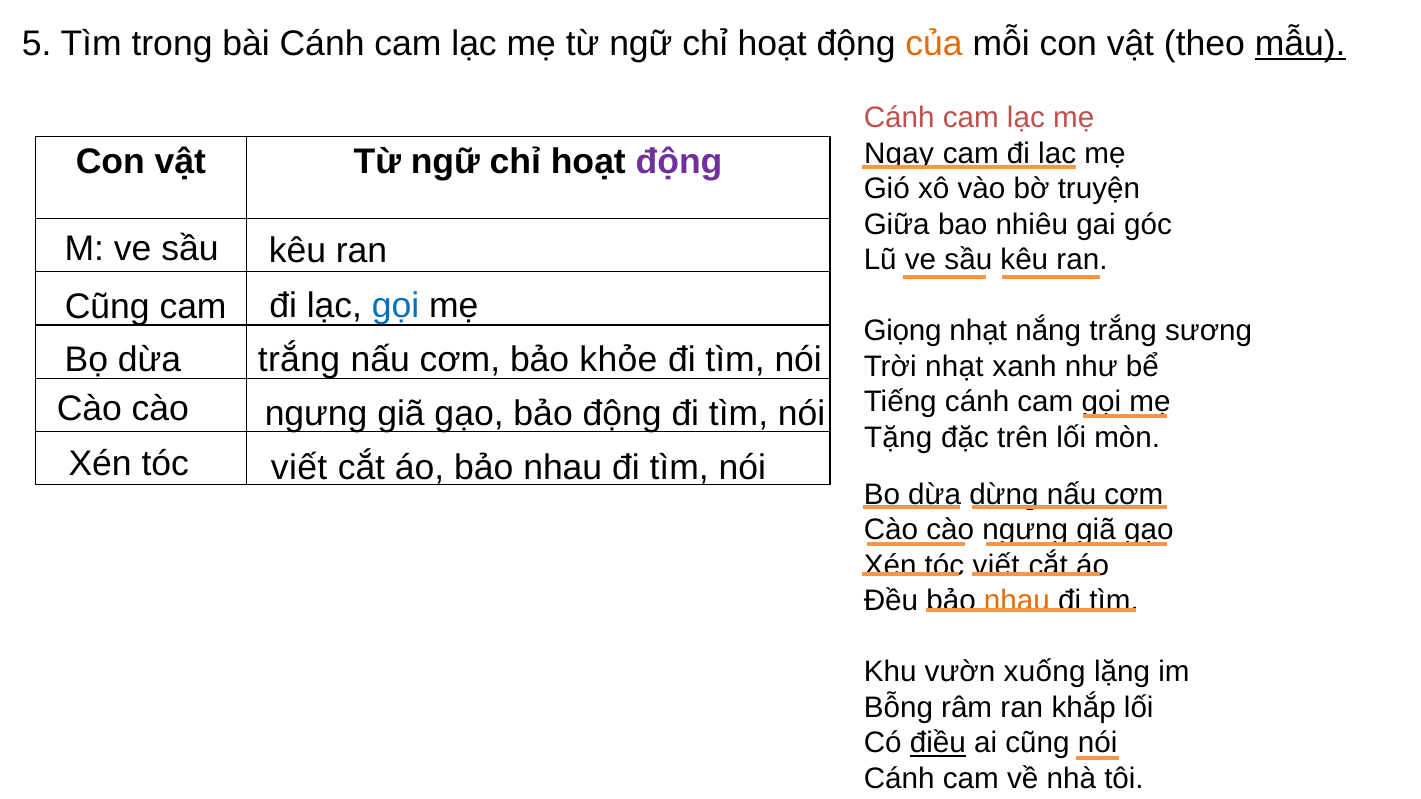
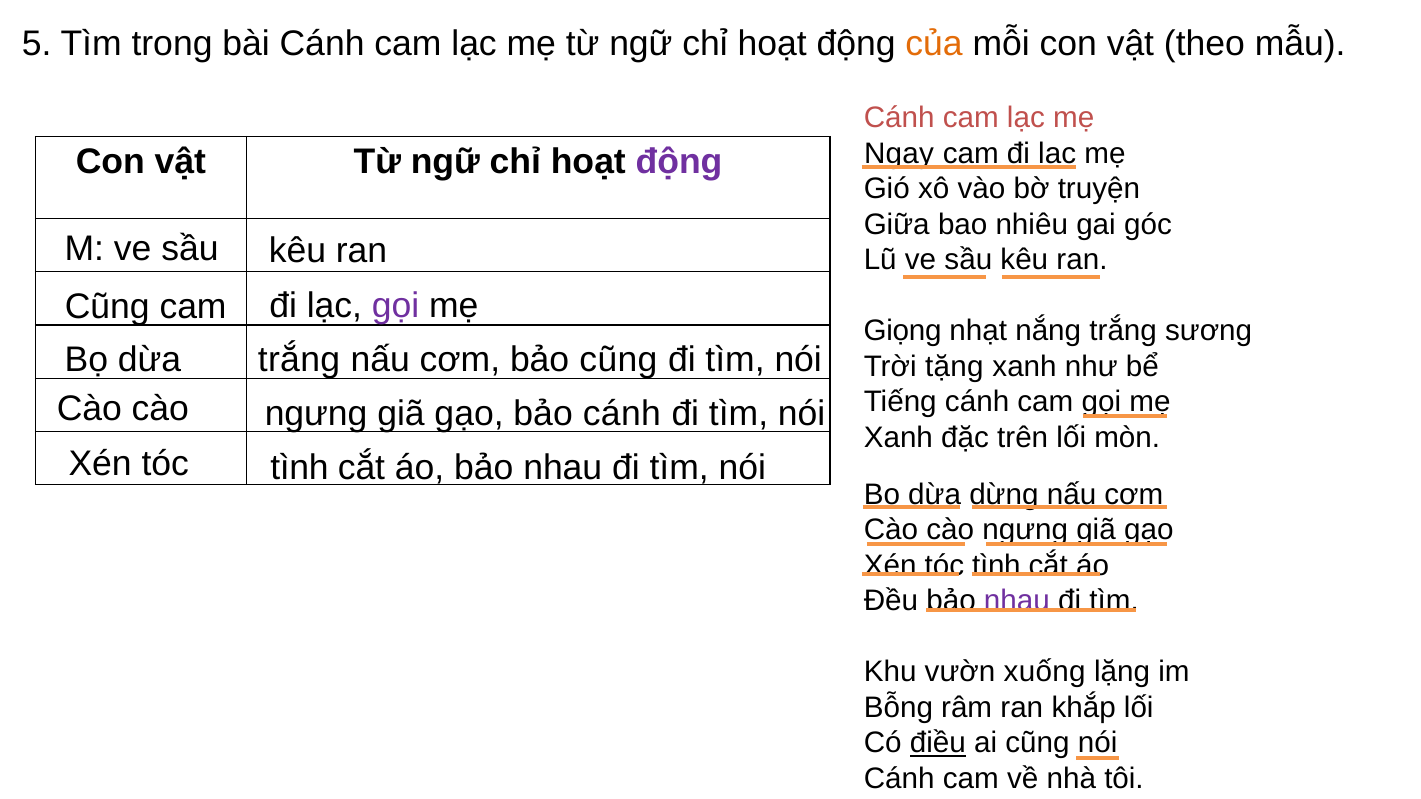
mẫu underline: present -> none (1300, 43)
gọi colour: blue -> purple (396, 306)
bảo khỏe: khỏe -> cũng (618, 360)
Trời nhạt: nhạt -> tặng (954, 367)
bảo động: động -> cánh (622, 414)
Tặng: Tặng -> Xanh (898, 438)
viết: viết -> tình (299, 468)
tóc viết: viết -> tình (996, 566)
nhau colour: orange -> purple (1017, 601)
